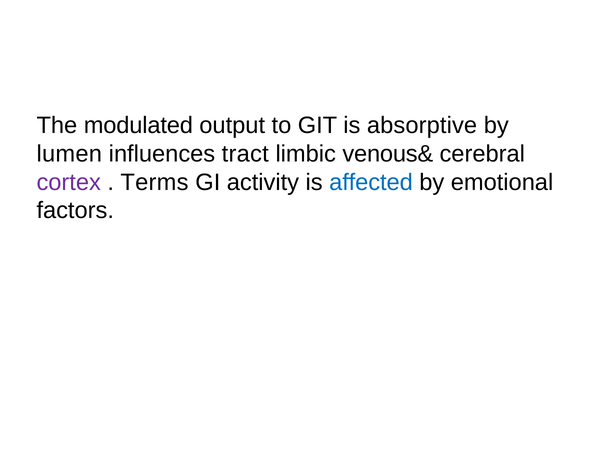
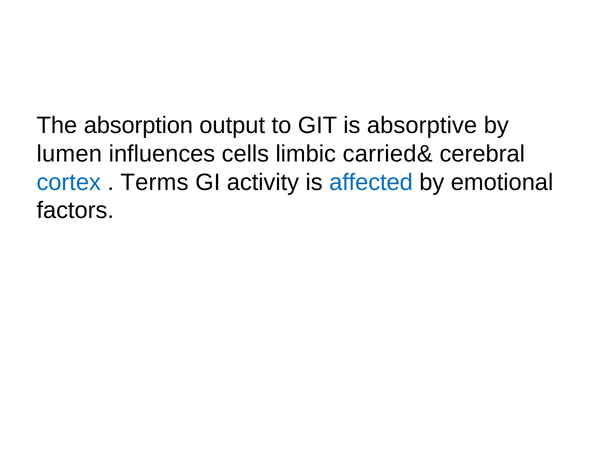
modulated: modulated -> absorption (138, 125)
tract: tract -> cells (245, 154)
venous&: venous& -> carried& (388, 154)
cortex colour: purple -> blue (69, 182)
